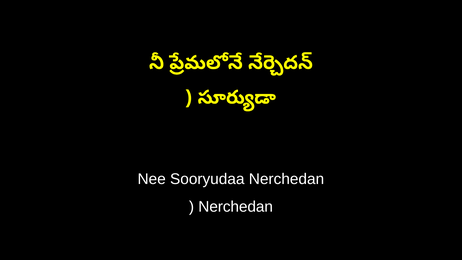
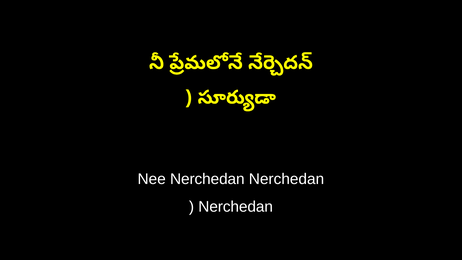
Nee Sooryudaa: Sooryudaa -> Nerchedan (207, 179)
